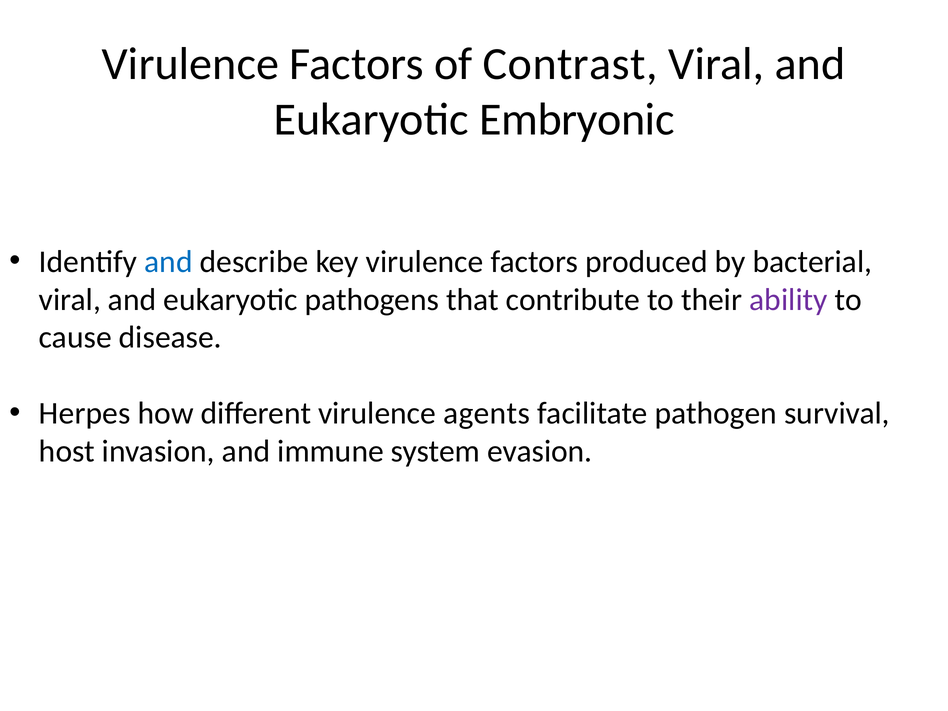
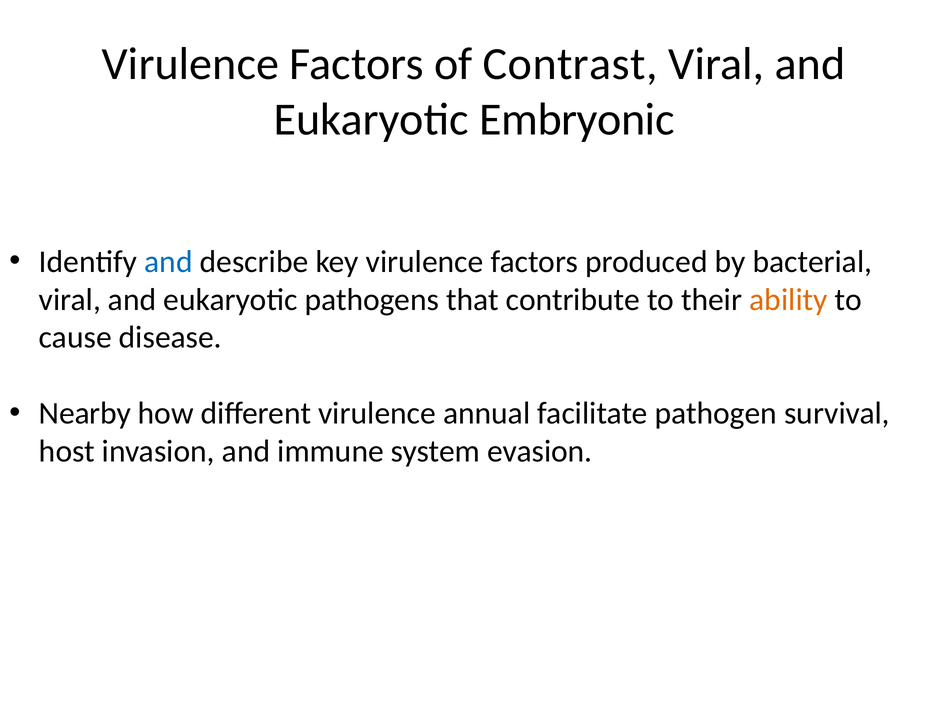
ability colour: purple -> orange (788, 300)
Herpes: Herpes -> Nearby (85, 413)
agents: agents -> annual (487, 413)
